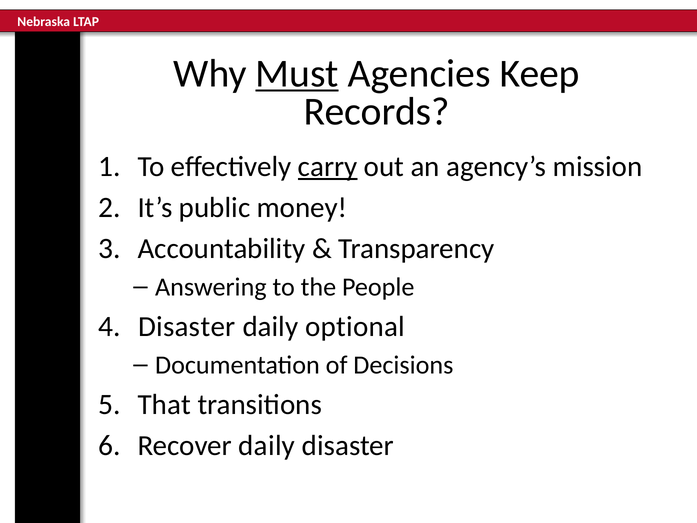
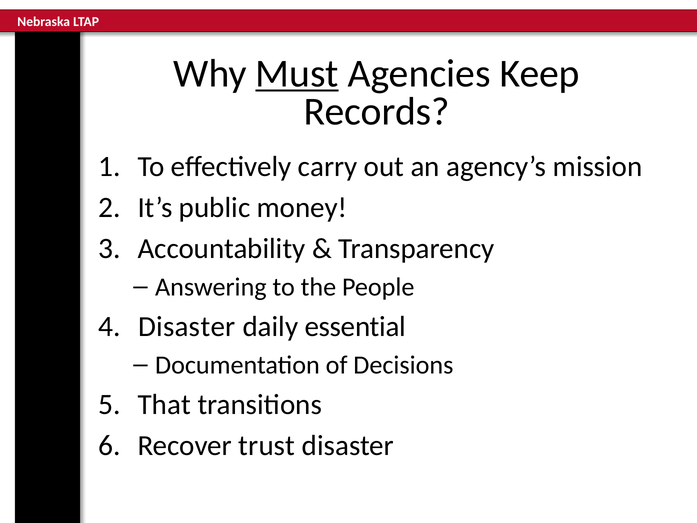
carry underline: present -> none (328, 166)
optional: optional -> essential (355, 326)
Recover daily: daily -> trust (267, 445)
